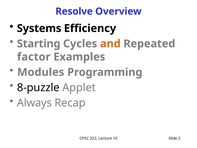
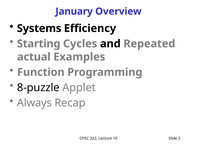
Resolve: Resolve -> January (74, 11)
and colour: orange -> black (110, 44)
factor: factor -> actual (34, 57)
Modules: Modules -> Function (41, 72)
